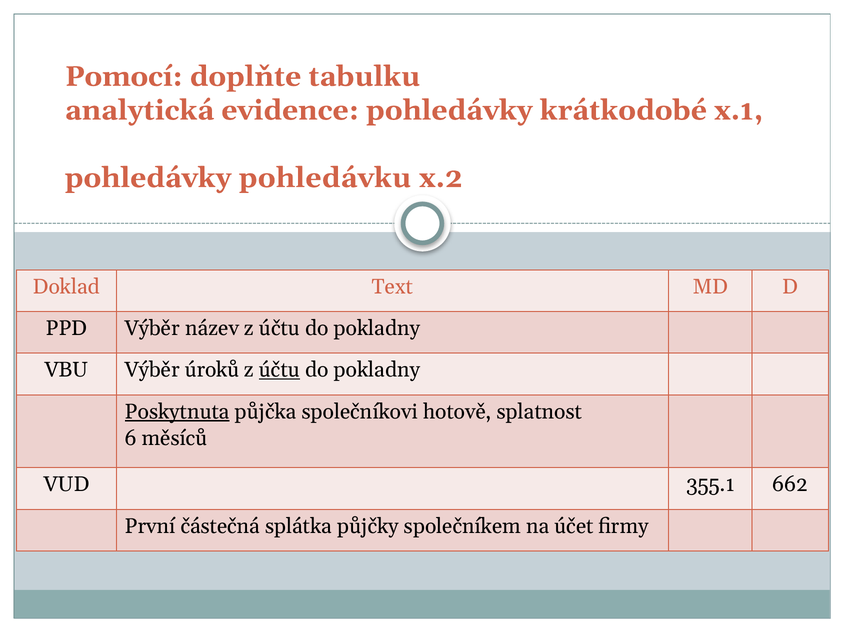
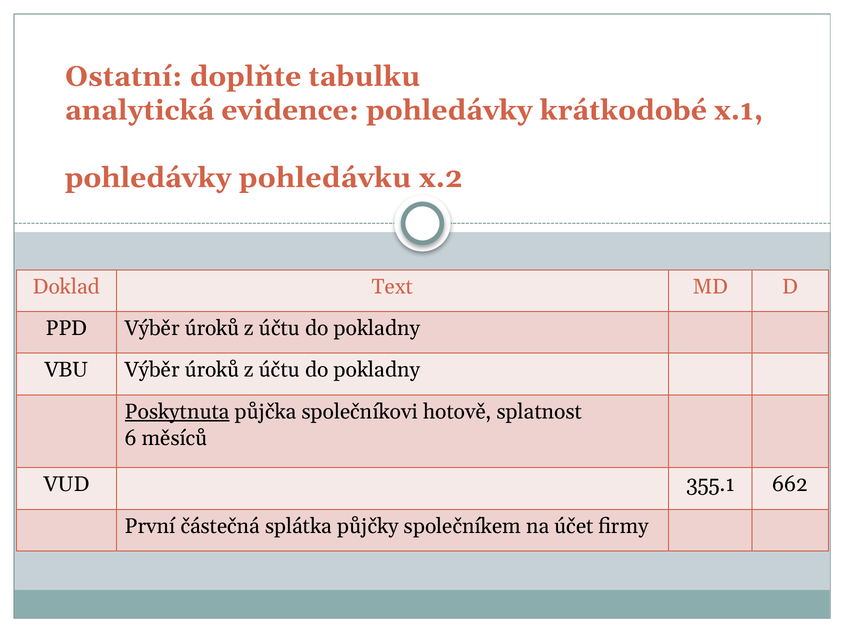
Pomocí: Pomocí -> Ostatní (124, 77)
PPD Výběr název: název -> úroků (212, 329)
účtu underline: present -> none (279, 370)
